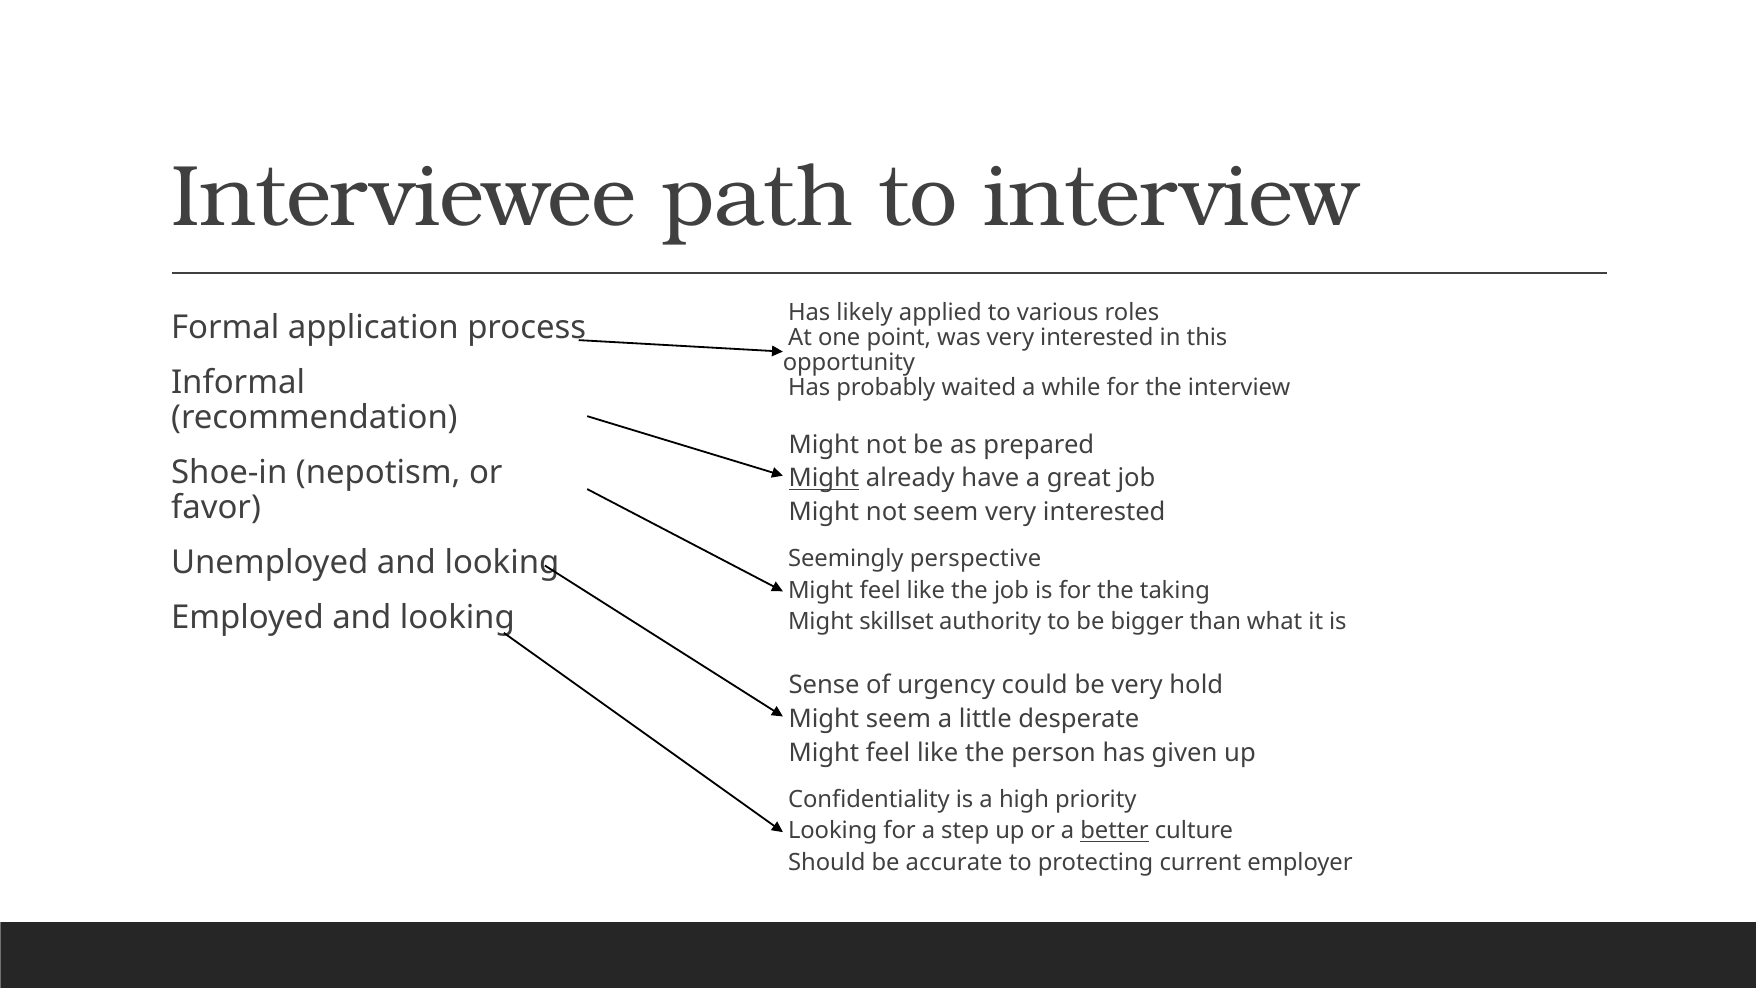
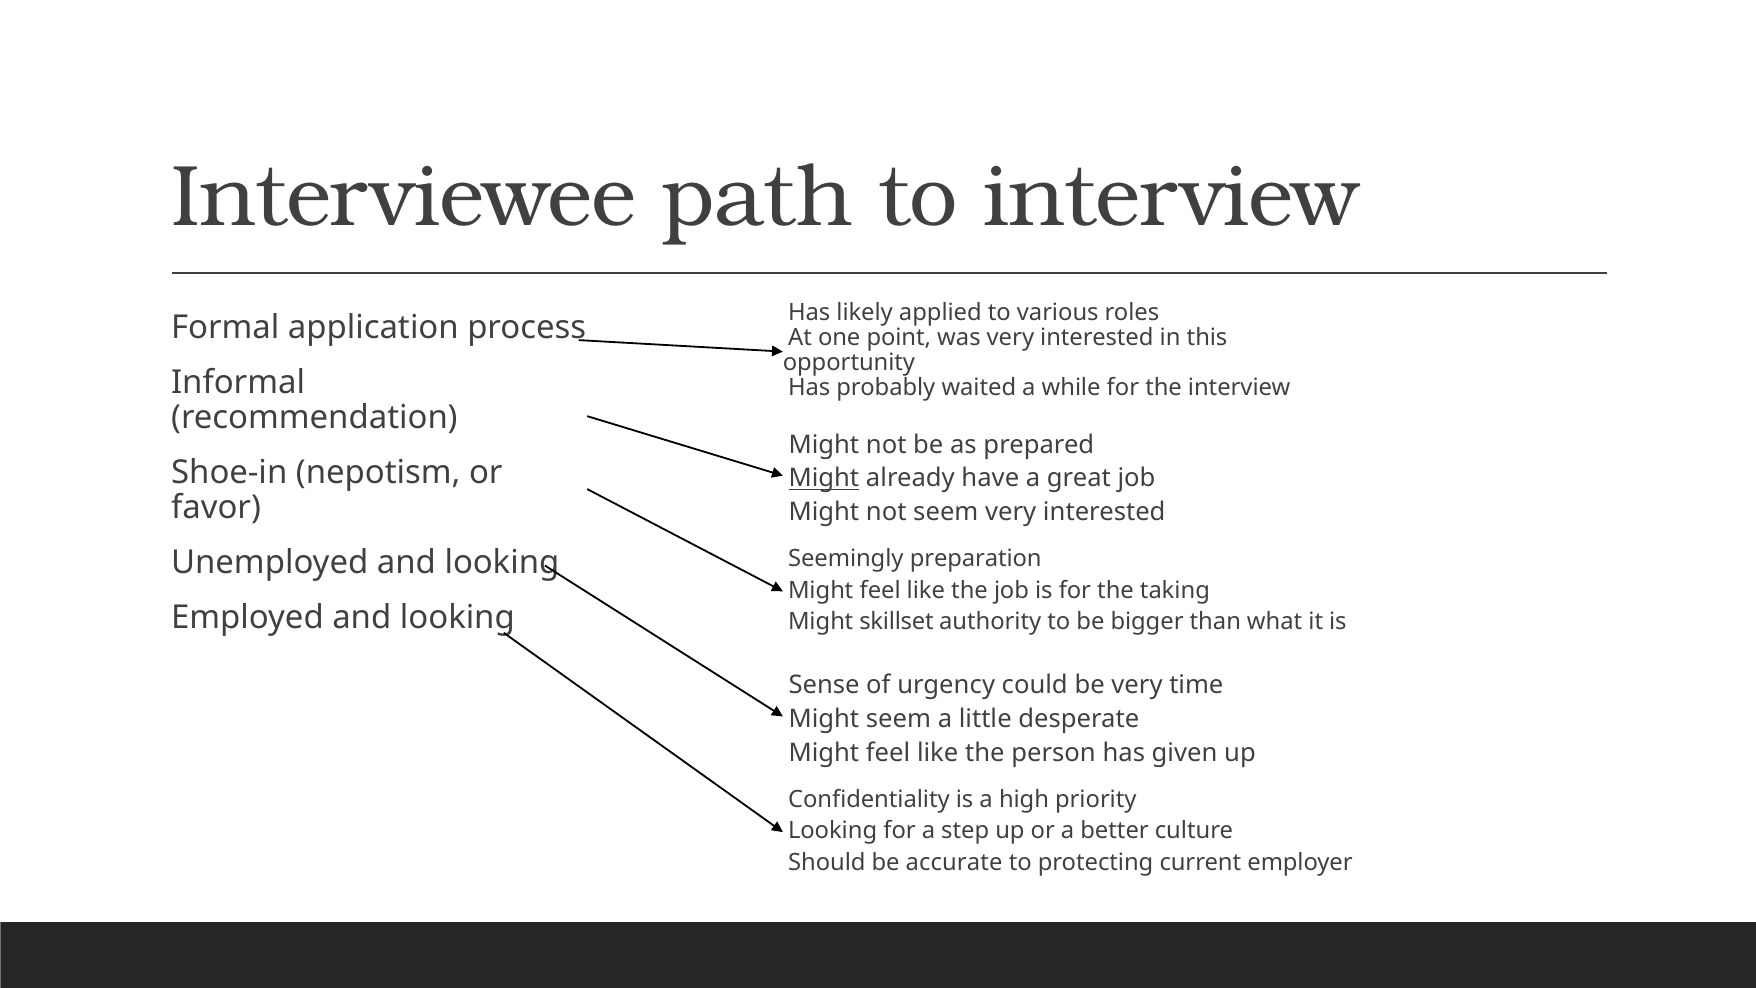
perspective: perspective -> preparation (976, 559)
hold: hold -> time (1196, 685)
better underline: present -> none (1115, 831)
